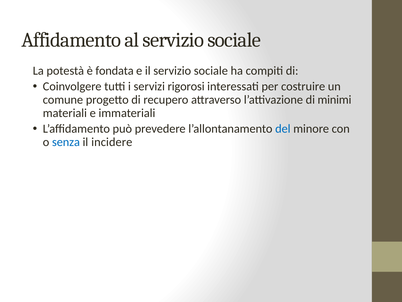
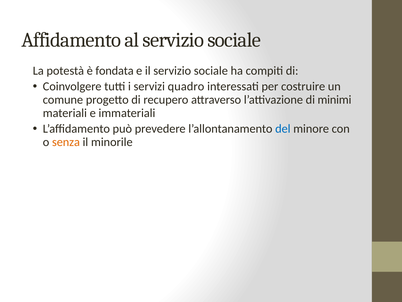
rigorosi: rigorosi -> quadro (186, 86)
senza colour: blue -> orange (66, 142)
incidere: incidere -> minorile (112, 142)
